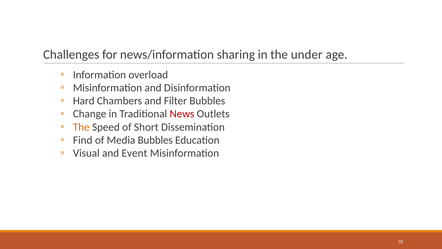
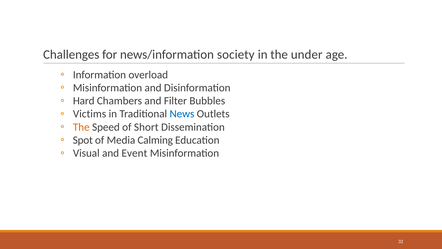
sharing: sharing -> society (236, 54)
Change: Change -> Victims (90, 114)
News colour: red -> blue (182, 114)
Find: Find -> Spot (83, 140)
Media Bubbles: Bubbles -> Calming (155, 140)
